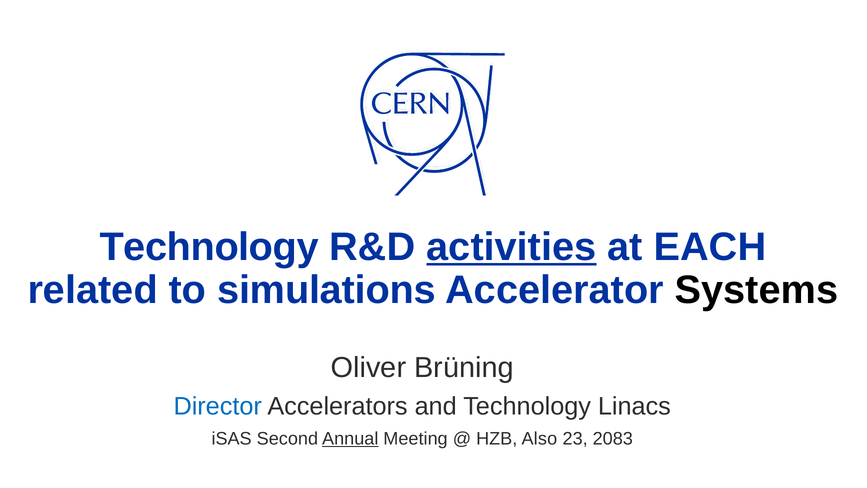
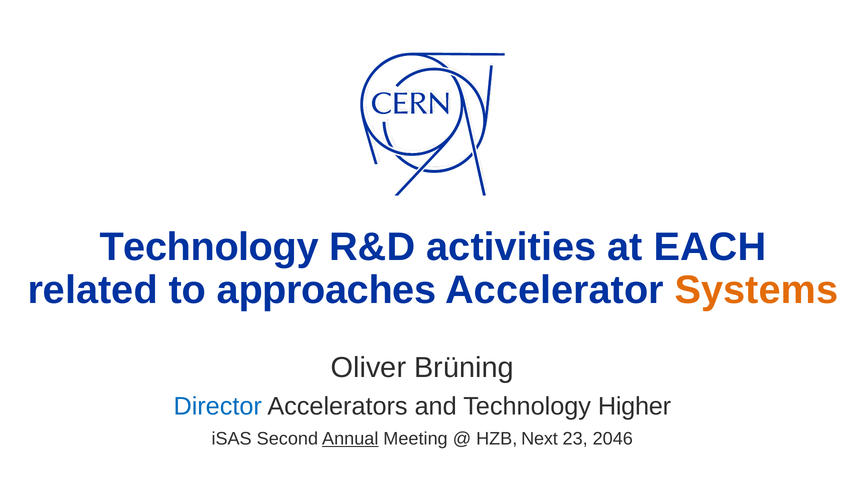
activities underline: present -> none (511, 247)
simulations: simulations -> approaches (327, 290)
Systems colour: black -> orange (757, 290)
Linacs: Linacs -> Higher (634, 406)
Also: Also -> Next (540, 438)
2083: 2083 -> 2046 (613, 438)
